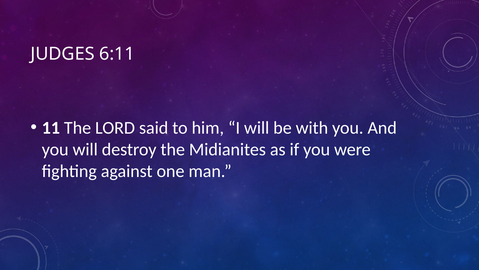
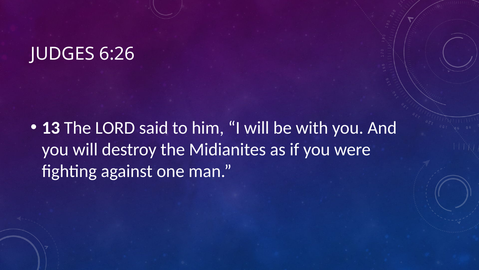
6:11: 6:11 -> 6:26 (117, 54)
11: 11 -> 13 (51, 128)
